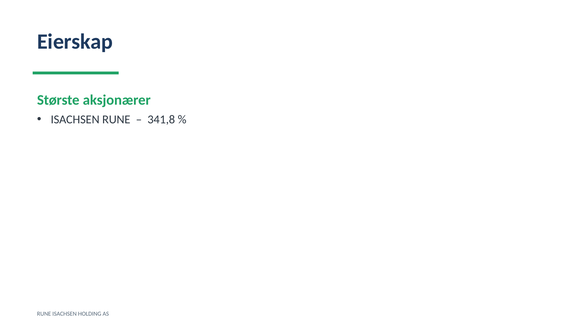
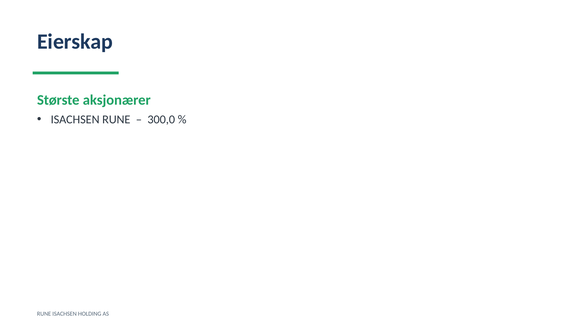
341,8: 341,8 -> 300,0 (161, 120)
